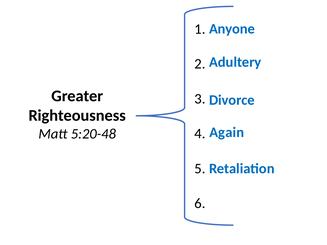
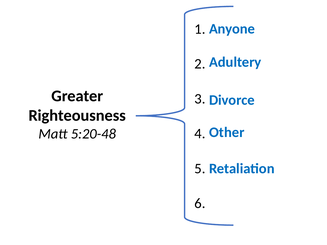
Again: Again -> Other (227, 132)
